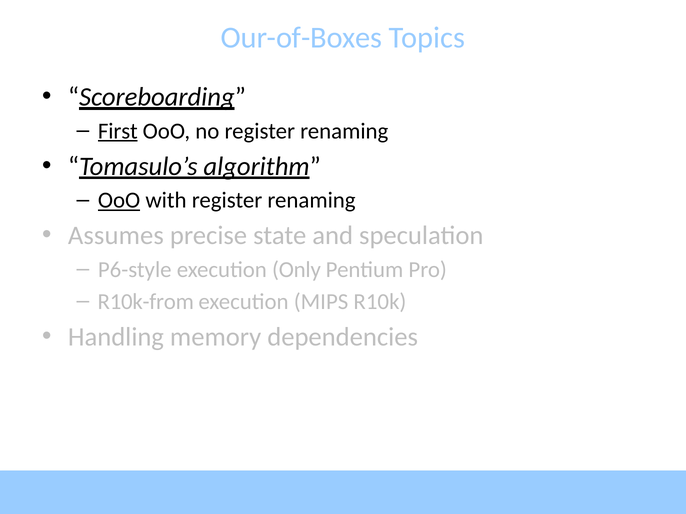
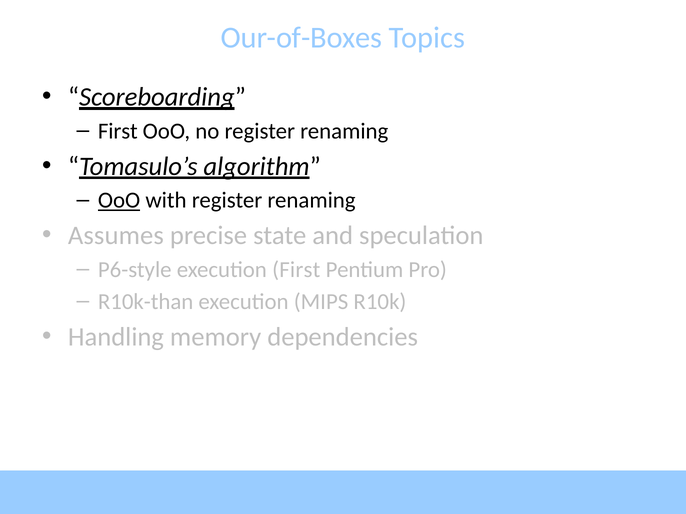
First underline: present -> none (118, 131)
execution Only: Only -> First (296, 270)
R10k-from: R10k-from -> R10k-than (146, 302)
